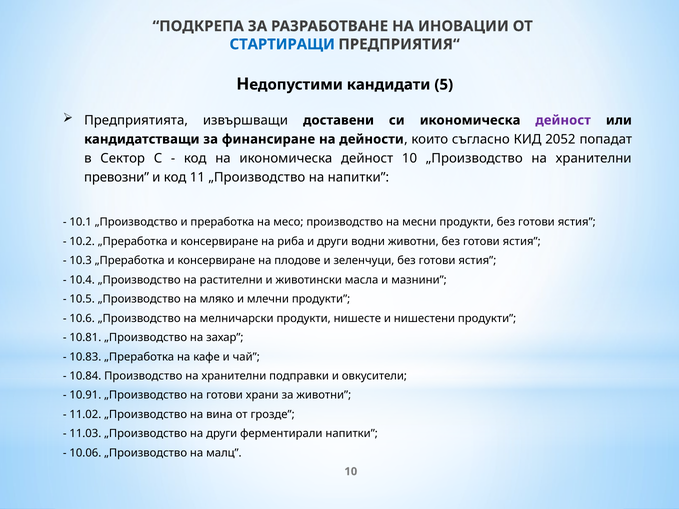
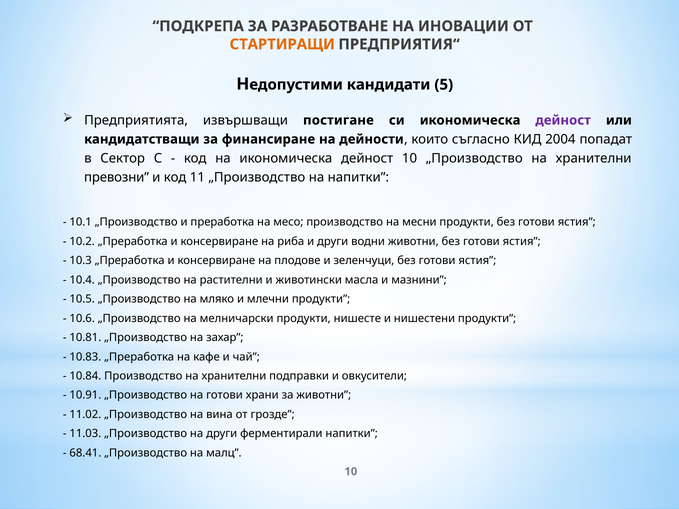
СТАРТИРАЩИ colour: blue -> orange (282, 44)
доставени: доставени -> постигане (338, 120)
2052: 2052 -> 2004 (560, 139)
10.06: 10.06 -> 68.41 (85, 453)
